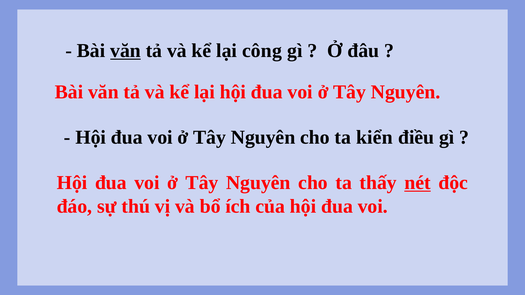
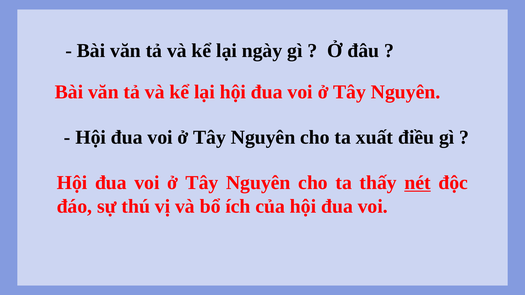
văn underline: present -> none (125, 51)
công: công -> ngày (262, 51)
kiển: kiển -> xuất (375, 138)
